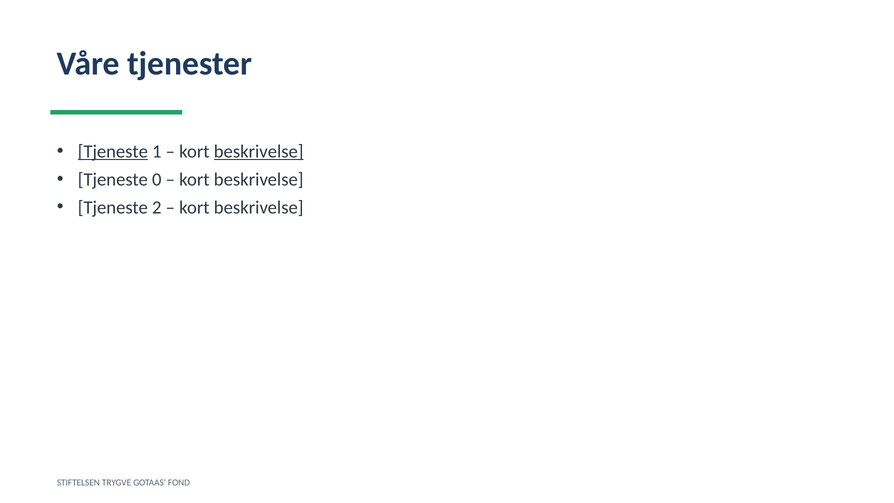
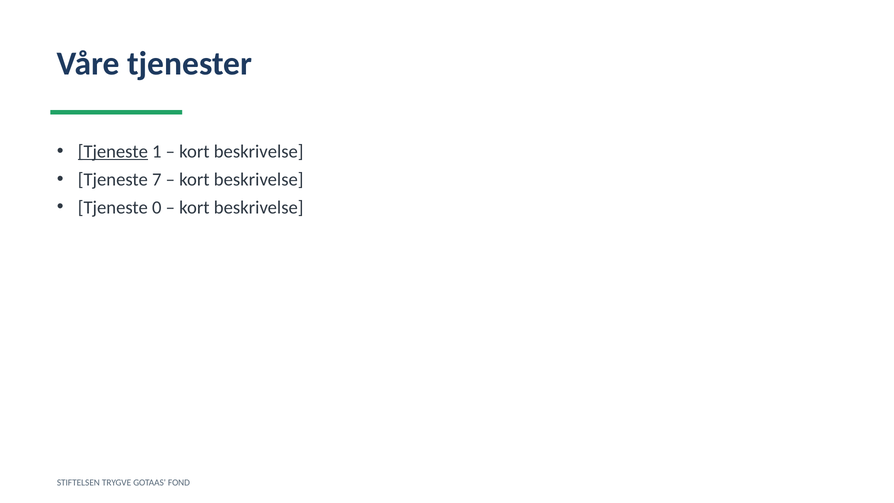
beskrivelse underline: present -> none (259, 151)
0: 0 -> 7 (157, 179)
2: 2 -> 0 (157, 207)
